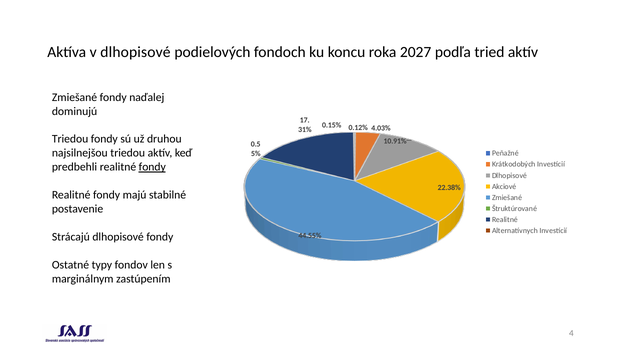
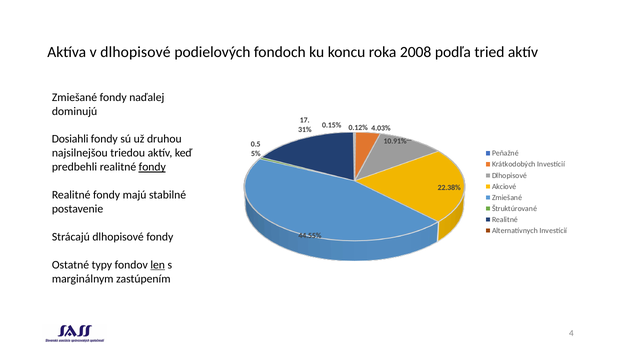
2027: 2027 -> 2008 (416, 52)
Triedou: Triedou -> Dosiahli (70, 139)
len underline: none -> present (158, 265)
